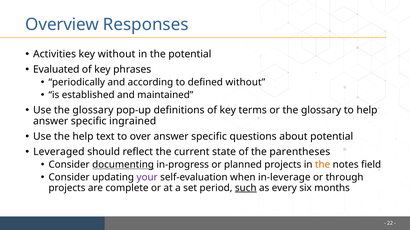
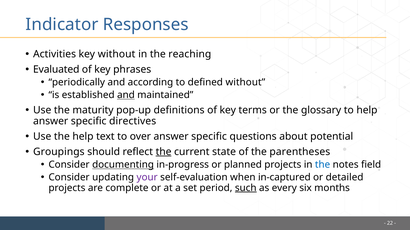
Overview: Overview -> Indicator (62, 25)
the potential: potential -> reaching (190, 54)
and underline: none -> present (126, 95)
Use the glossary: glossary -> maturity (93, 110)
ingrained: ingrained -> directives (133, 121)
Leveraged: Leveraged -> Groupings (59, 152)
the underline: none -> present (164, 152)
the colour: orange -> blue (323, 165)
in-leverage: in-leverage -> in-captured (284, 178)
through: through -> detailed (345, 178)
